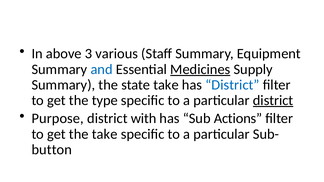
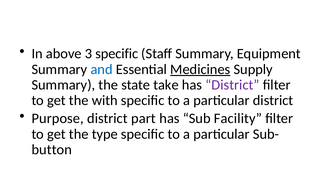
3 various: various -> specific (117, 54)
District colour: blue -> purple (232, 85)
type: type -> with (105, 100)
district underline: present -> none (273, 100)
with: with -> part (143, 119)
Actions: Actions -> Facility (238, 119)
the take: take -> type (105, 134)
